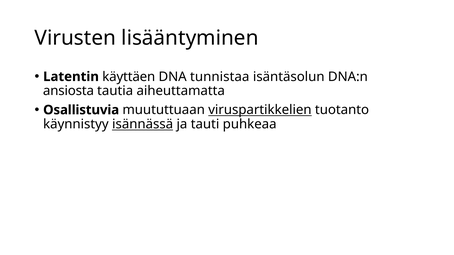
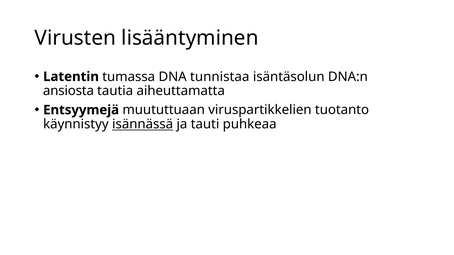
käyttäen: käyttäen -> tumassa (129, 77)
Osallistuvia: Osallistuvia -> Entsyymejä (81, 110)
viruspartikkelien underline: present -> none (260, 110)
